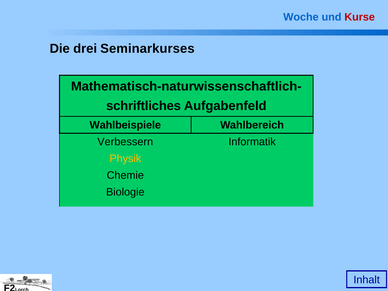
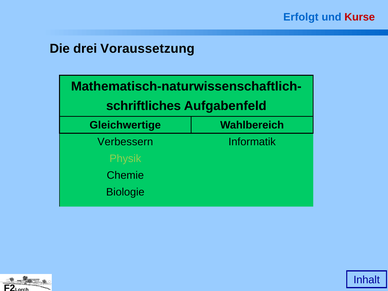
Woche: Woche -> Erfolgt (301, 17)
Seminarkurses: Seminarkurses -> Voraussetzung (147, 49)
Wahlbeispiele: Wahlbeispiele -> Gleichwertige (125, 125)
Physik colour: yellow -> light green (125, 159)
